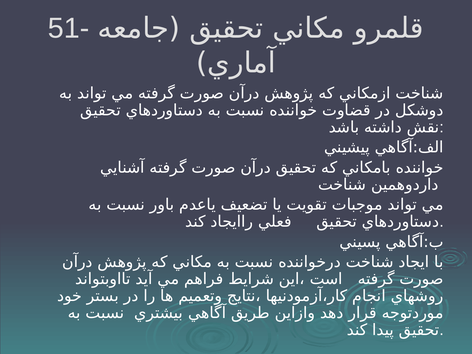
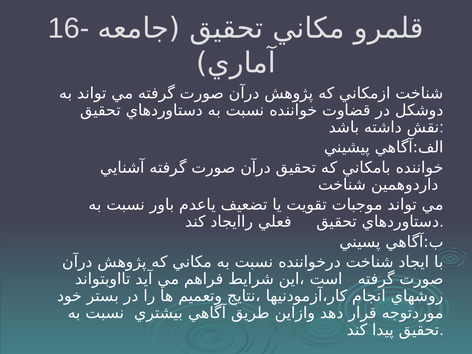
51-: 51- -> 16- (69, 28)
